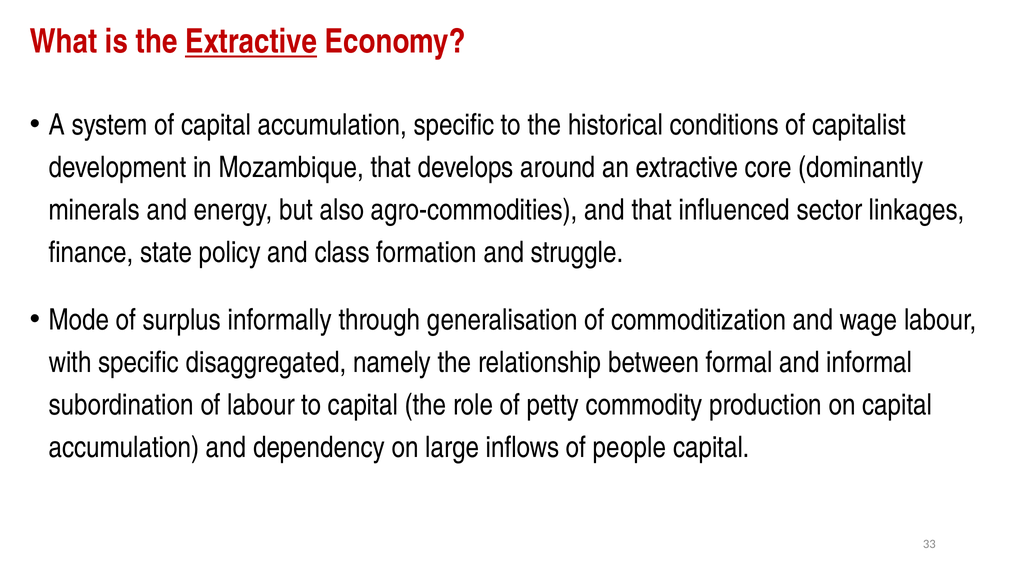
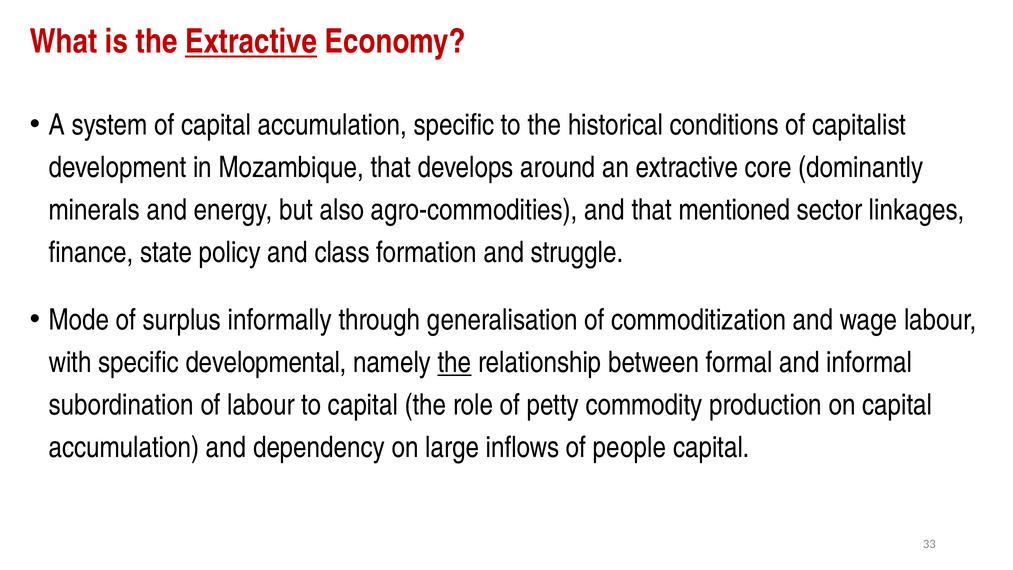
influenced: influenced -> mentioned (734, 210)
disaggregated: disaggregated -> developmental (266, 362)
the underline: none -> present (454, 362)
